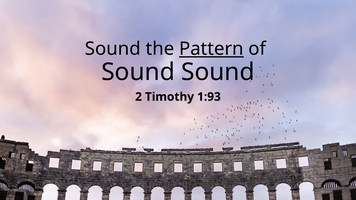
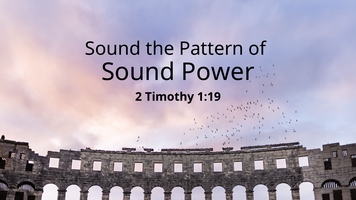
Pattern underline: present -> none (211, 49)
Sound Sound: Sound -> Power (218, 72)
1:93: 1:93 -> 1:19 (209, 97)
